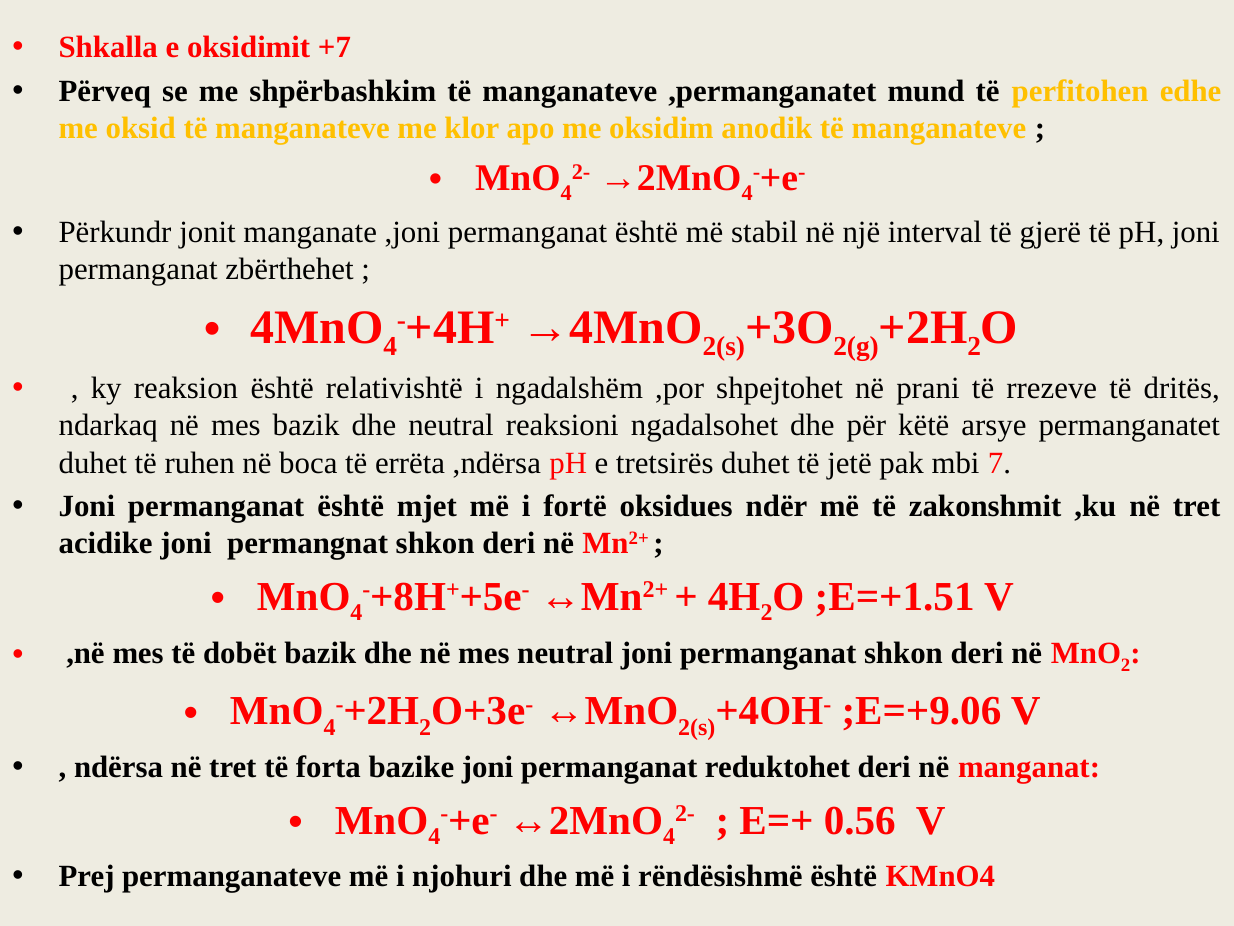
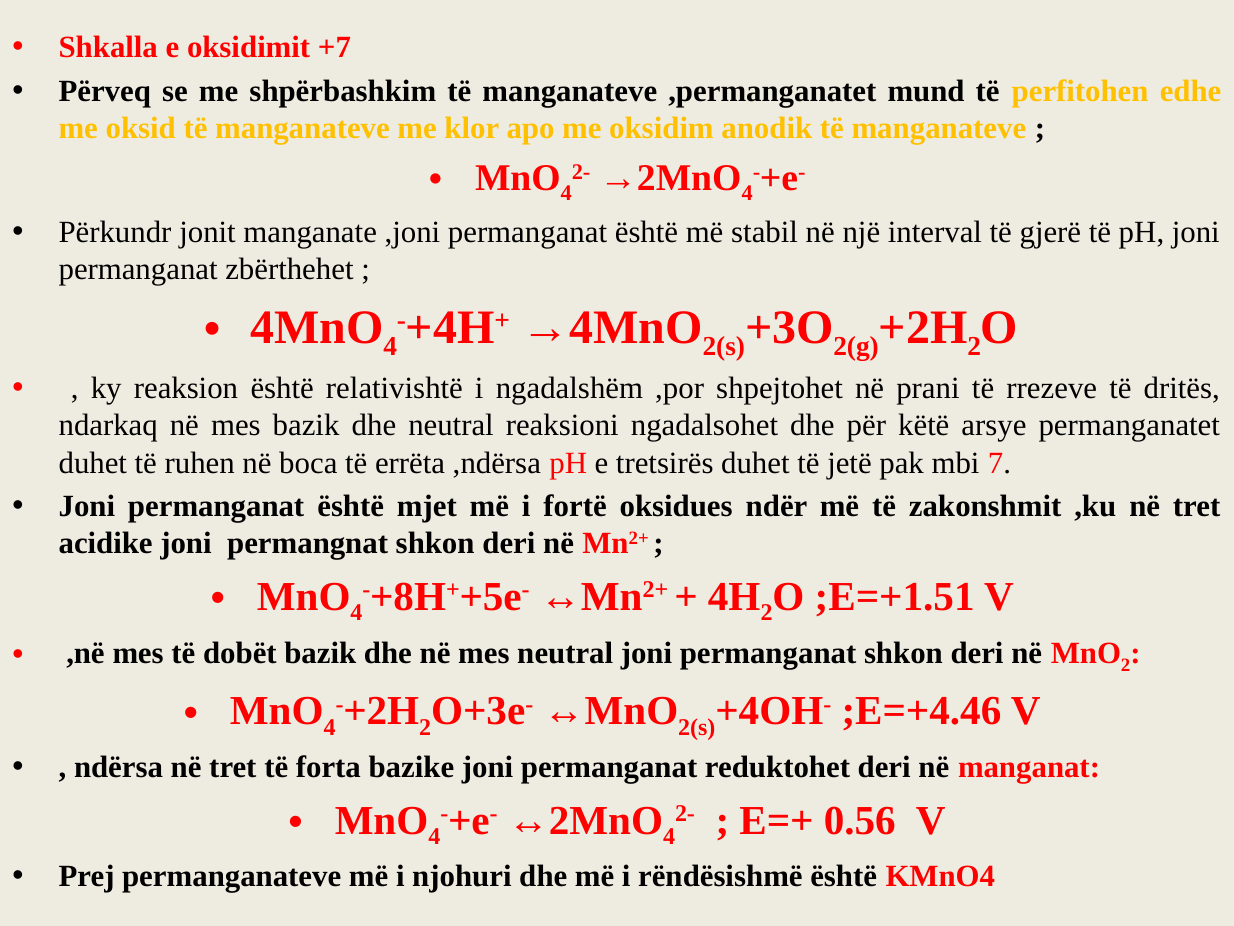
;E=+9.06: ;E=+9.06 -> ;E=+4.46 (921, 711)
